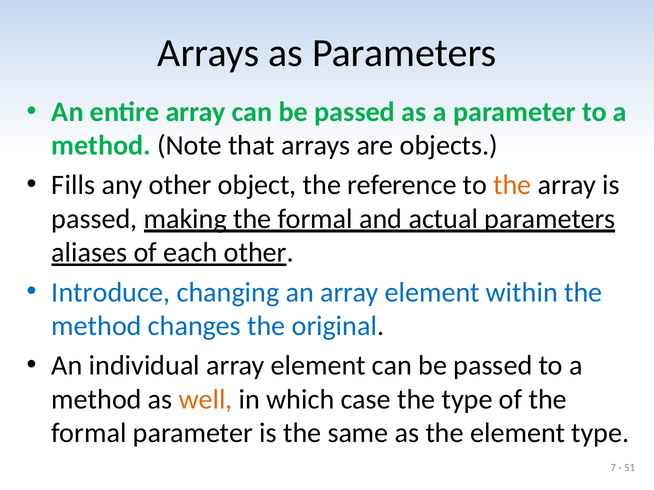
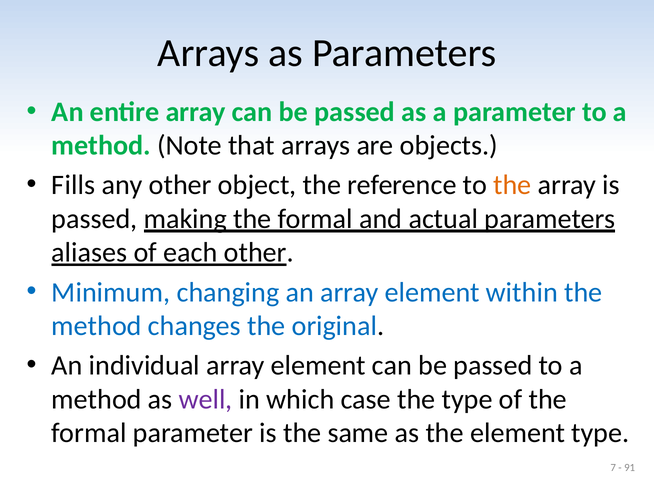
Introduce: Introduce -> Minimum (111, 293)
well colour: orange -> purple (206, 400)
51: 51 -> 91 (630, 468)
